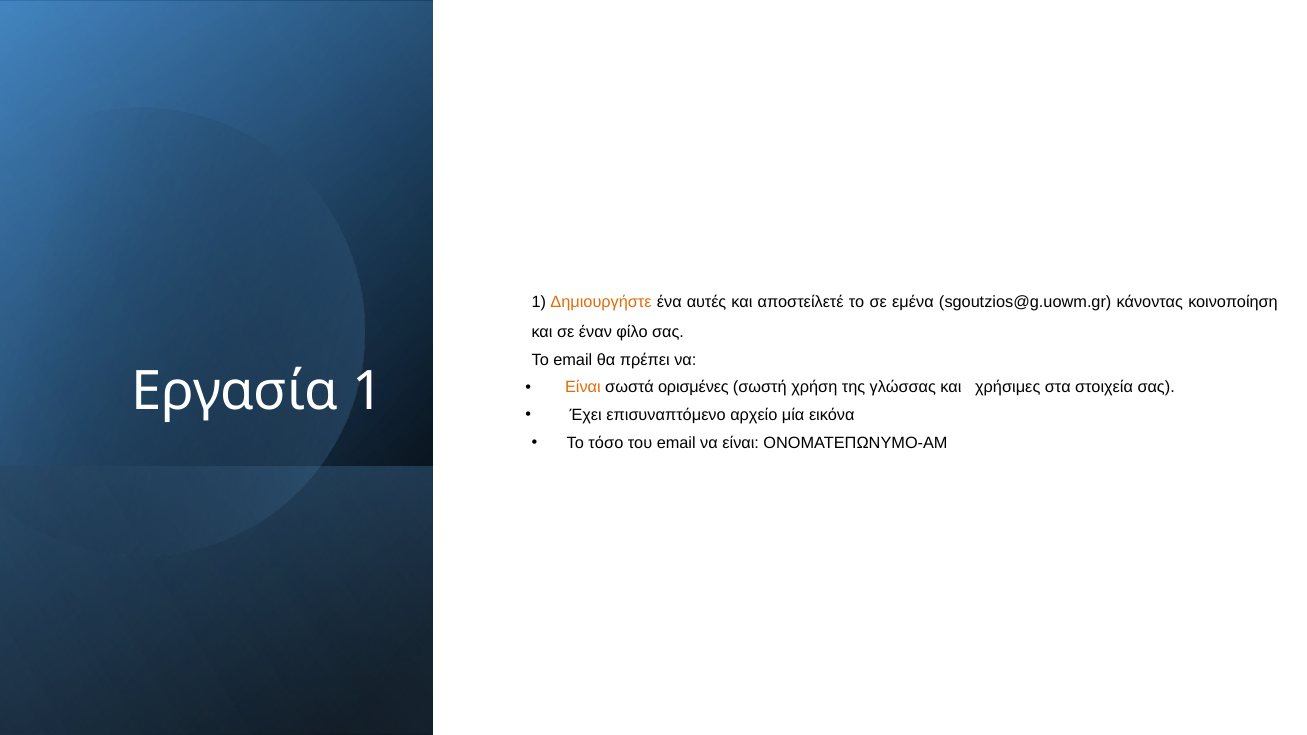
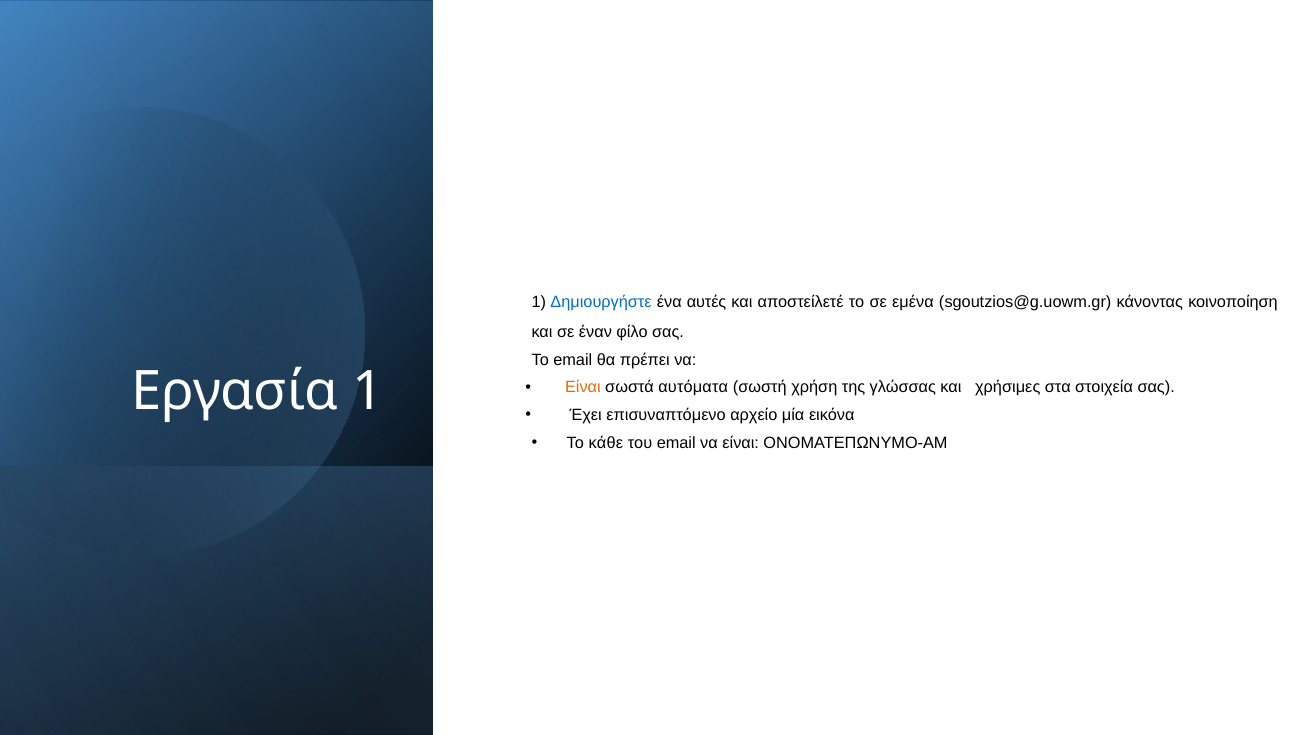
Δημιουργήστε colour: orange -> blue (601, 303)
ορισμένες: ορισμένες -> αυτόματα (693, 388)
τόσο: τόσο -> κάθε (606, 443)
